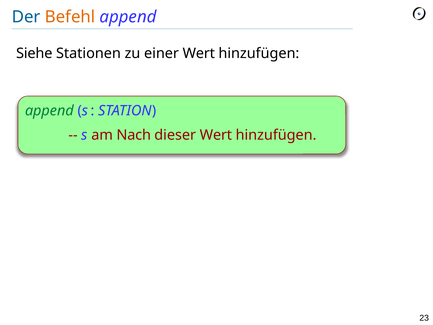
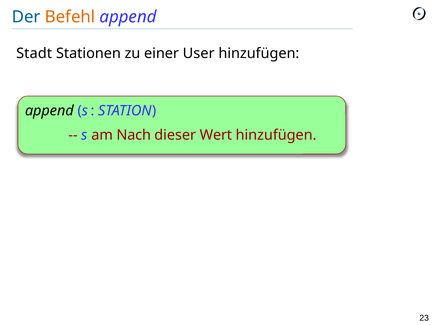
Siehe: Siehe -> Stadt (34, 53)
einer Wert: Wert -> User (199, 53)
append colour: green -> black (49, 111)
